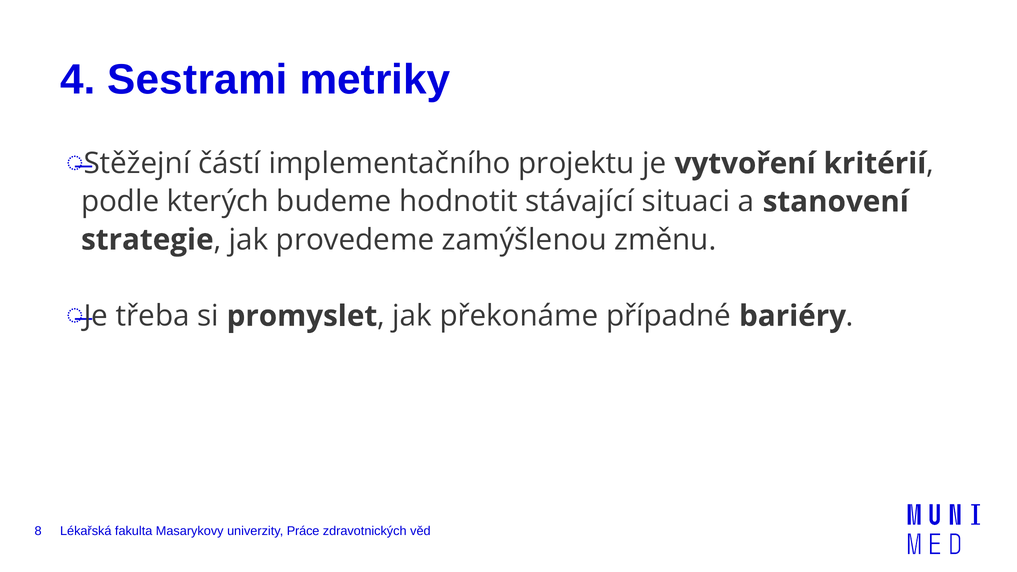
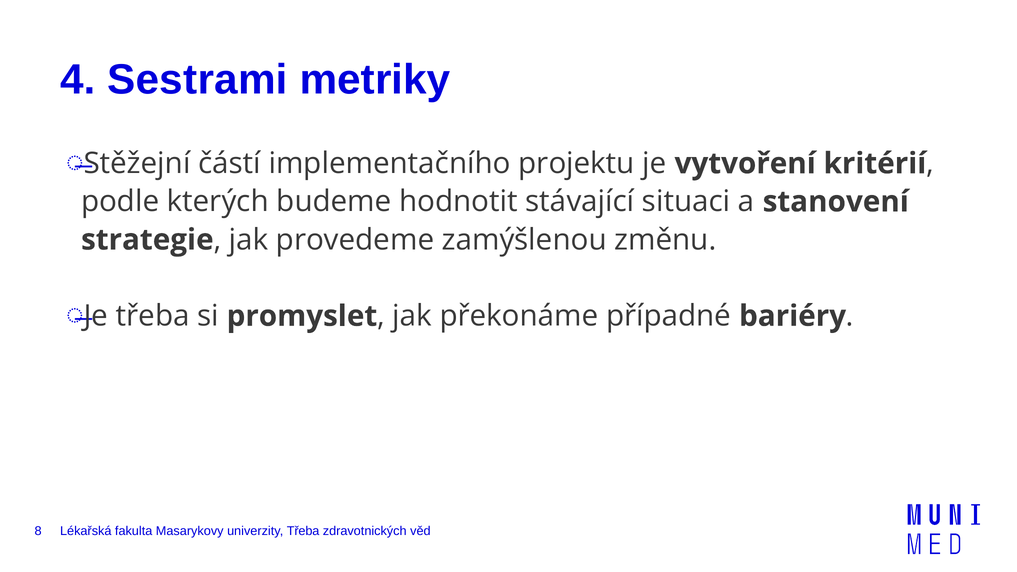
univerzity Práce: Práce -> Třeba (303, 531)
